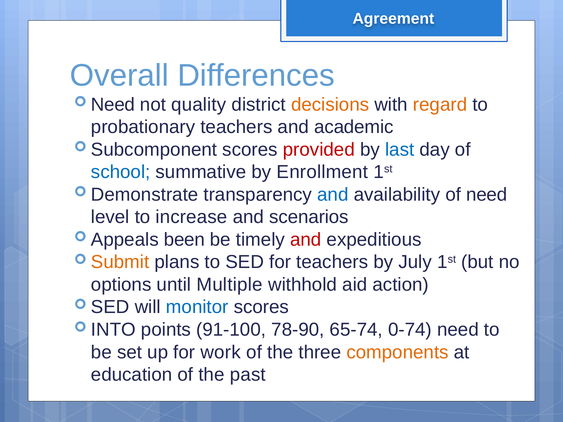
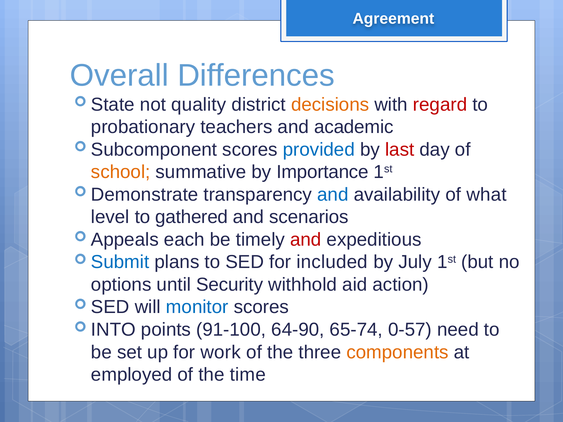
Need: Need -> State (113, 105)
regard colour: orange -> red (440, 105)
provided colour: red -> blue (319, 150)
last colour: blue -> red (400, 150)
school colour: blue -> orange (121, 172)
Enrollment: Enrollment -> Importance (323, 172)
of need: need -> what (487, 195)
increase: increase -> gathered (192, 217)
been: been -> each (184, 240)
Submit colour: orange -> blue (120, 262)
for teachers: teachers -> included (332, 262)
Multiple: Multiple -> Security (230, 285)
78-90: 78-90 -> 64-90 (298, 330)
0-74: 0-74 -> 0-57 (410, 330)
education: education -> employed (132, 375)
past: past -> time (248, 375)
